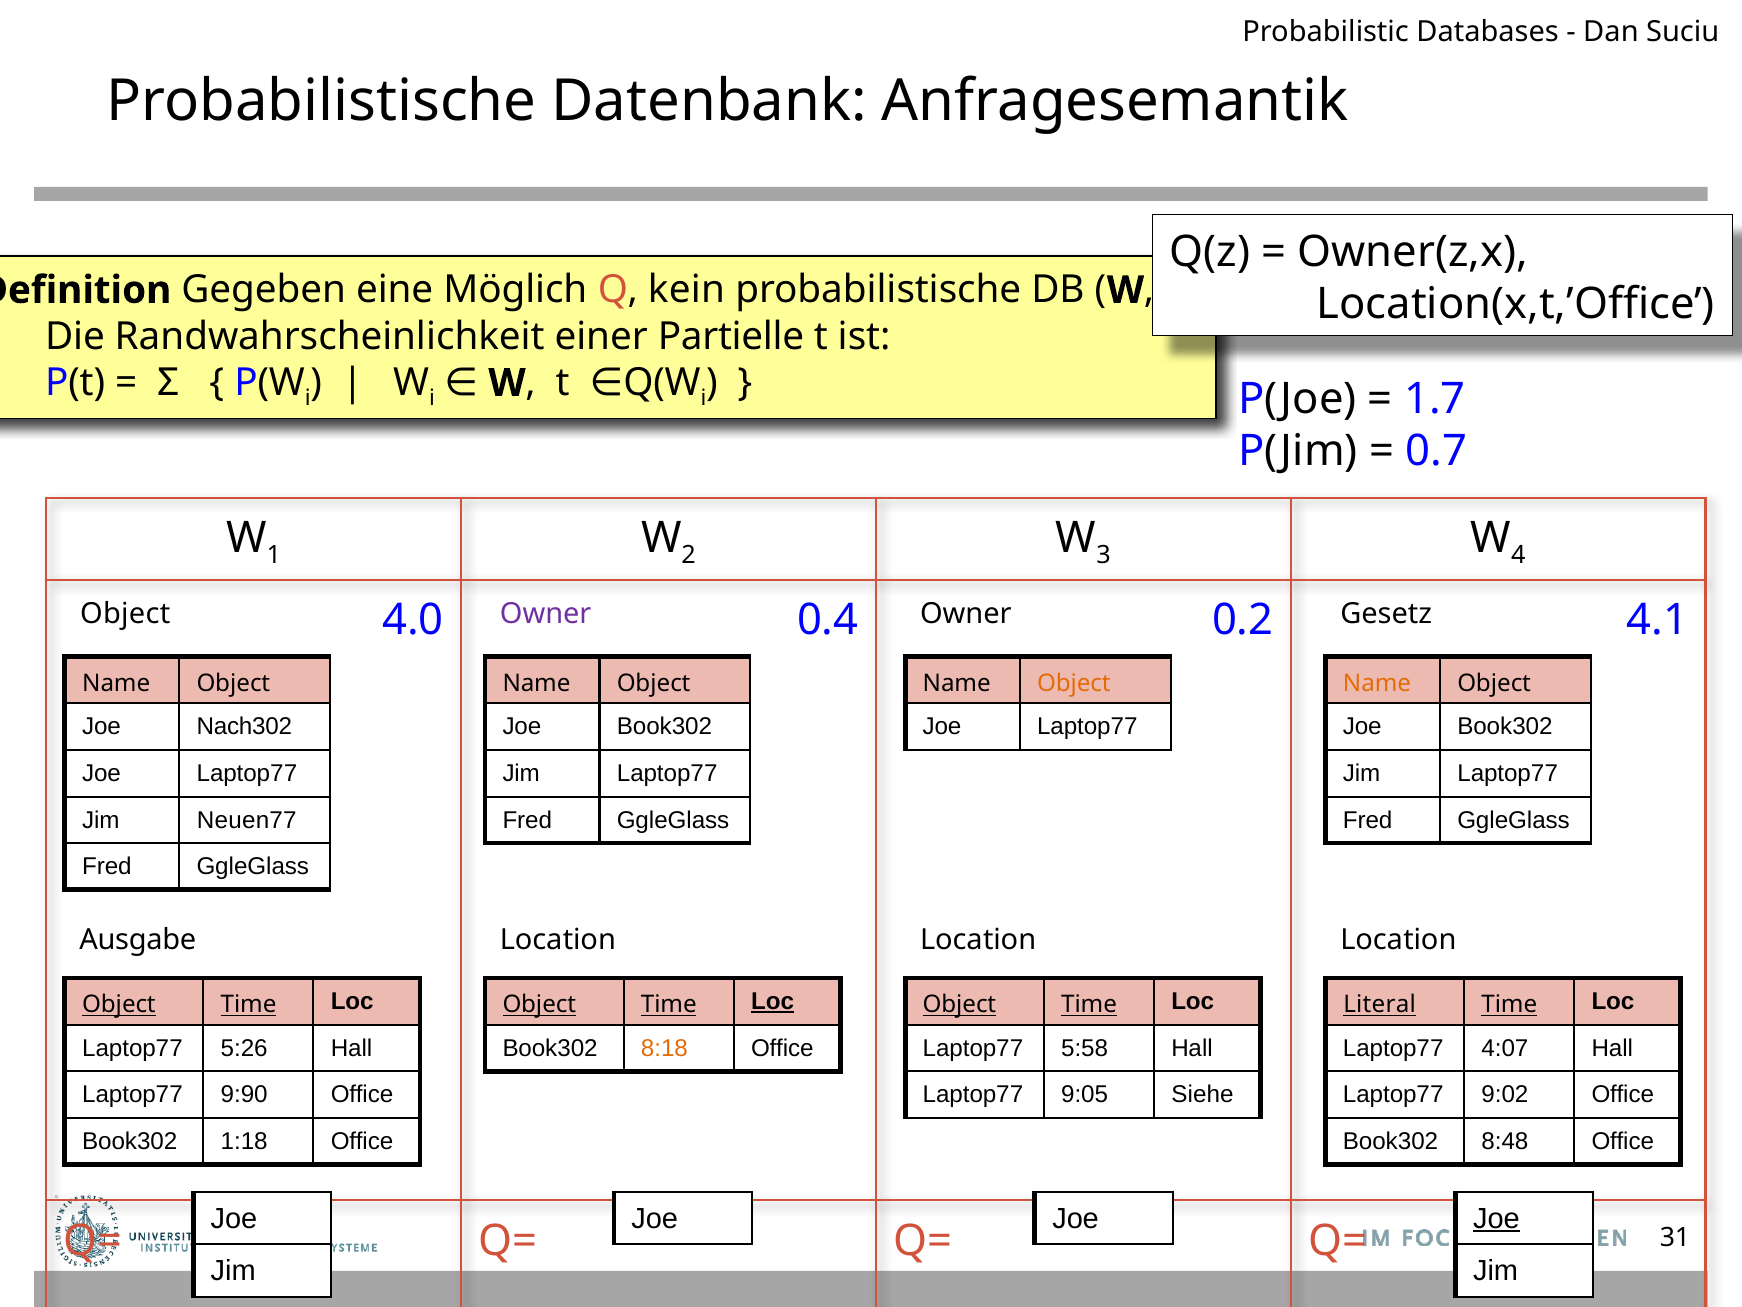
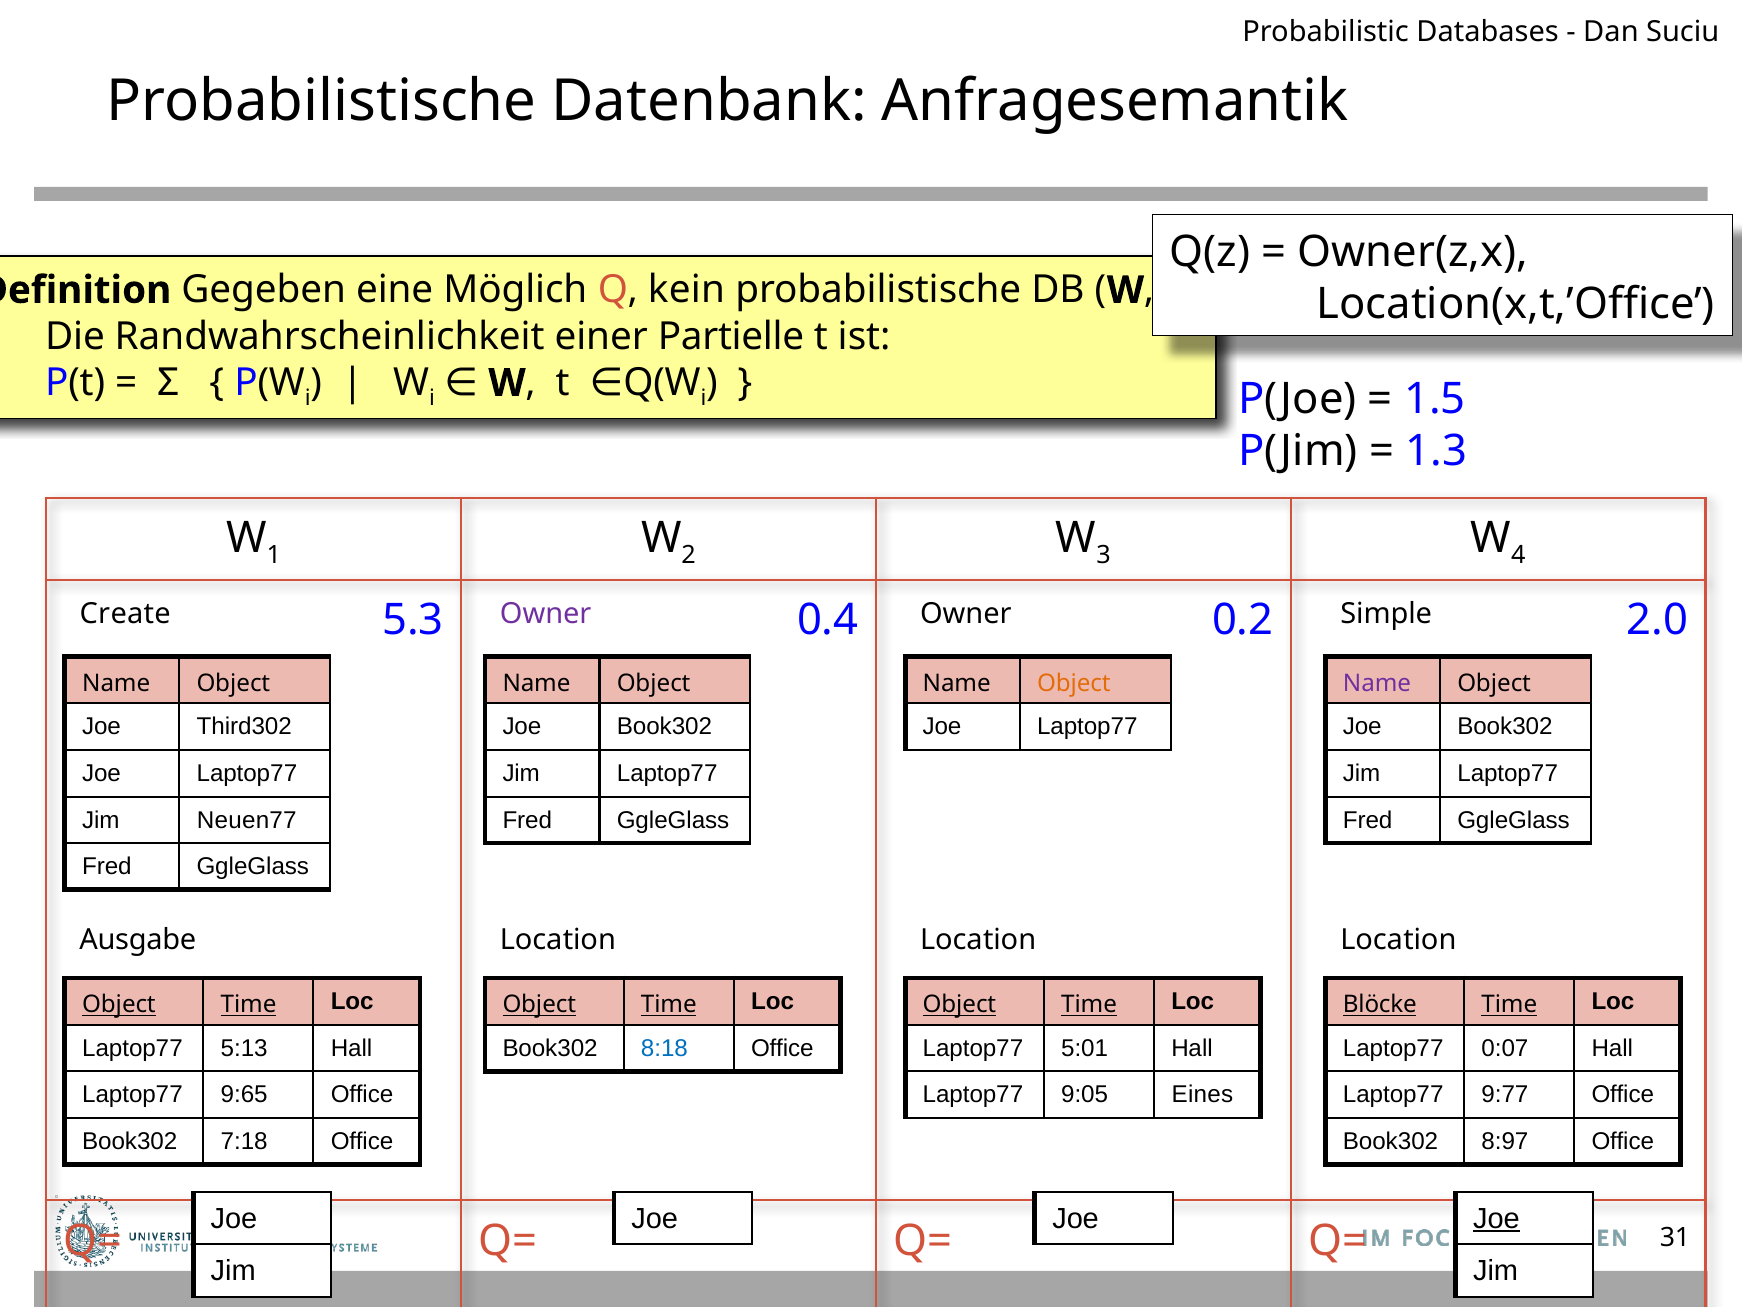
1.7: 1.7 -> 1.5 (1435, 399)
0.7: 0.7 -> 1.3 (1436, 451)
Object: Object -> Create (125, 614)
Gesetz: Gesetz -> Simple (1386, 614)
4.0: 4.0 -> 5.3 (413, 620)
4.1: 4.1 -> 2.0 (1658, 620)
Name colour: orange -> purple (1377, 683)
Nach302: Nach302 -> Third302 (244, 727)
Loc underline: present -> none (773, 1001)
Literal: Literal -> Blöcke (1380, 1004)
5:26: 5:26 -> 5:13 (244, 1048)
8:18 colour: orange -> blue (664, 1048)
5:58: 5:58 -> 5:01 (1085, 1048)
4:07: 4:07 -> 0:07 (1505, 1048)
9:90: 9:90 -> 9:65 (244, 1094)
Siehe: Siehe -> Eines (1202, 1094)
9:02: 9:02 -> 9:77 (1505, 1094)
1:18: 1:18 -> 7:18 (244, 1141)
8:48: 8:48 -> 8:97 (1505, 1141)
